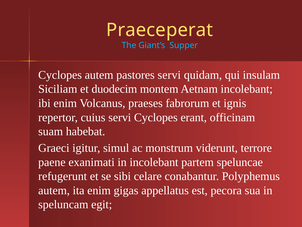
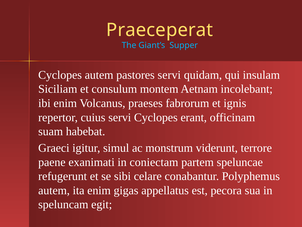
duodecim: duodecim -> consulum (114, 89)
in incolebant: incolebant -> coniectam (154, 162)
